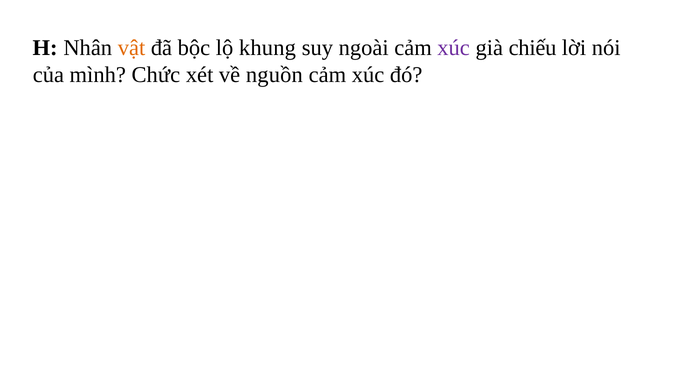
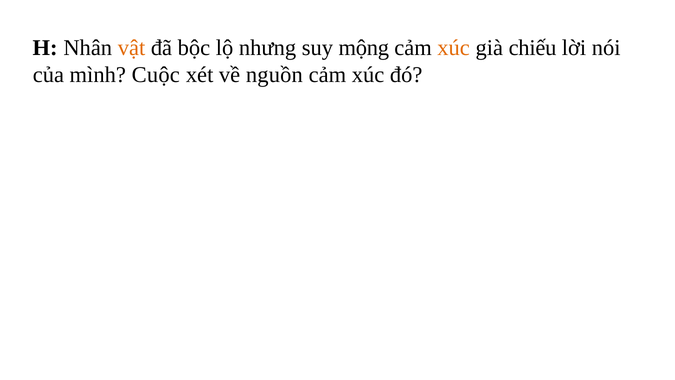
khung: khung -> nhưng (268, 48)
ngoài: ngoài -> mộng (364, 48)
xúc colour: purple -> orange (454, 48)
Chức: Chức -> Cuộc (156, 75)
